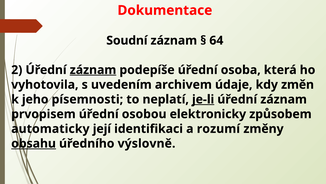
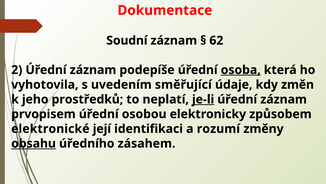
64: 64 -> 62 (216, 40)
záznam underline: present -> none (93, 70)
osoba underline: none -> present (241, 70)
archivem: archivem -> směřující (183, 84)
písemnosti: písemnosti -> prostředků (87, 99)
automaticky: automaticky -> elektronické (50, 128)
výslovně: výslovně -> zásahem (147, 143)
